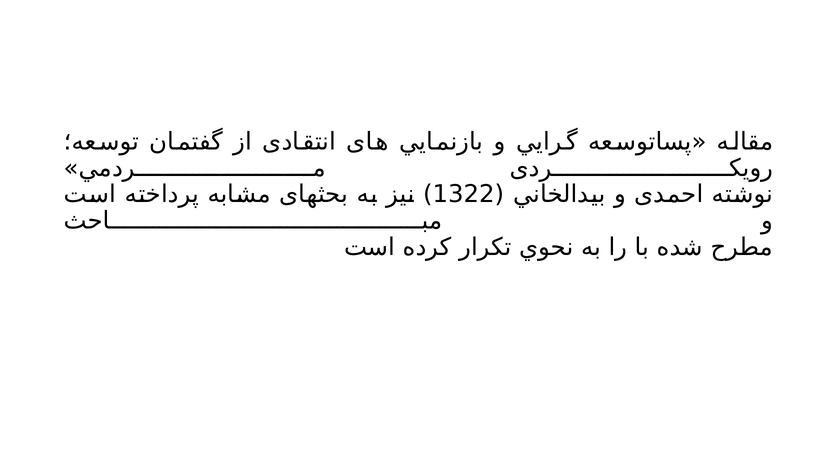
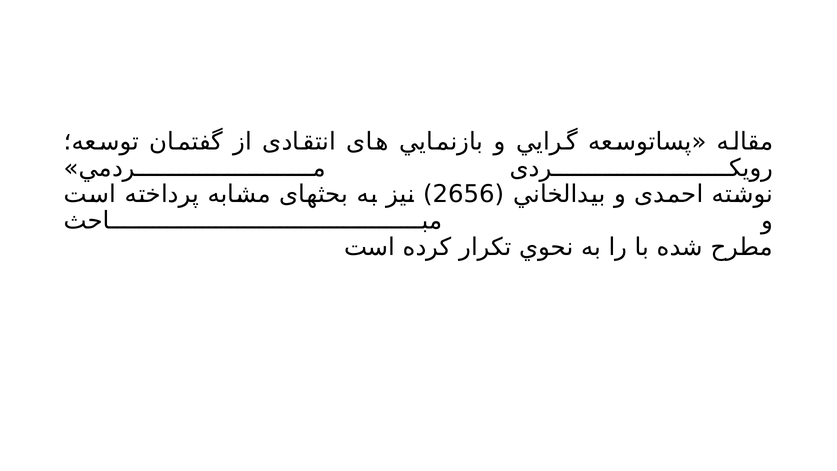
1322: 1322 -> 2656 (464, 194)
